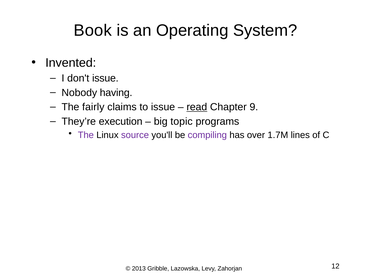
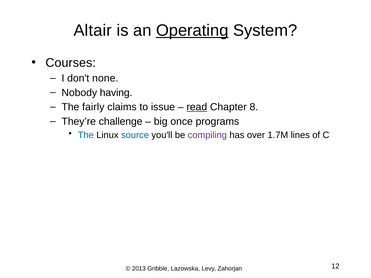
Book: Book -> Altair (93, 31)
Operating underline: none -> present (192, 31)
Invented: Invented -> Courses (71, 63)
don't issue: issue -> none (105, 78)
9: 9 -> 8 (254, 107)
execution: execution -> challenge (121, 122)
topic: topic -> once (182, 122)
The colour: purple -> blue (86, 135)
source colour: purple -> blue (135, 135)
